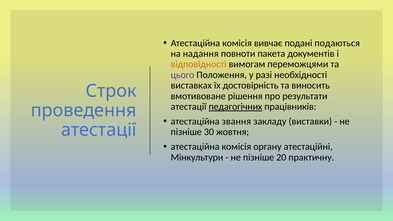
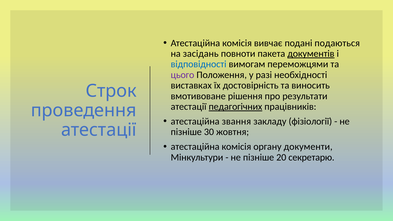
надання: надання -> засідань (201, 54)
документів underline: none -> present (311, 54)
відповідності colour: orange -> blue (199, 64)
виставки: виставки -> фізіології (310, 121)
атестаційні: атестаційні -> документи (308, 147)
практичну: практичну -> секретарю (311, 157)
